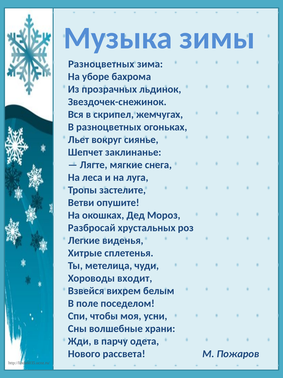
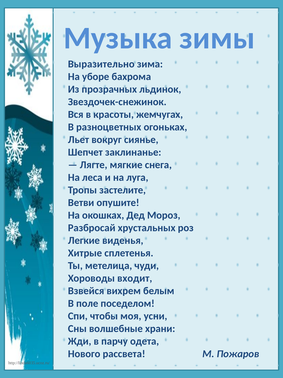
Разноцветных: Разноцветных -> Выразительно (101, 64)
скрипел: скрипел -> красоты (114, 114)
